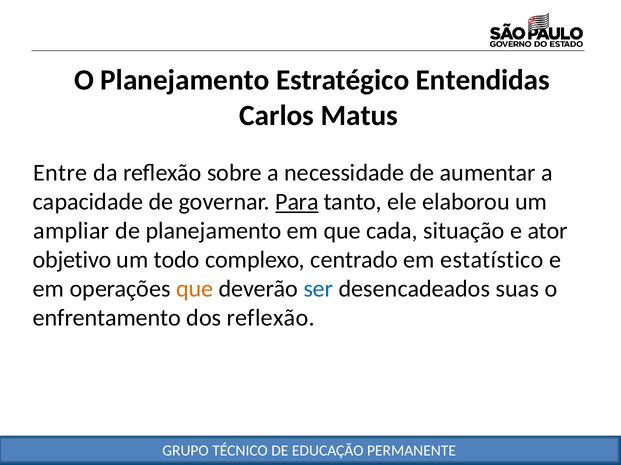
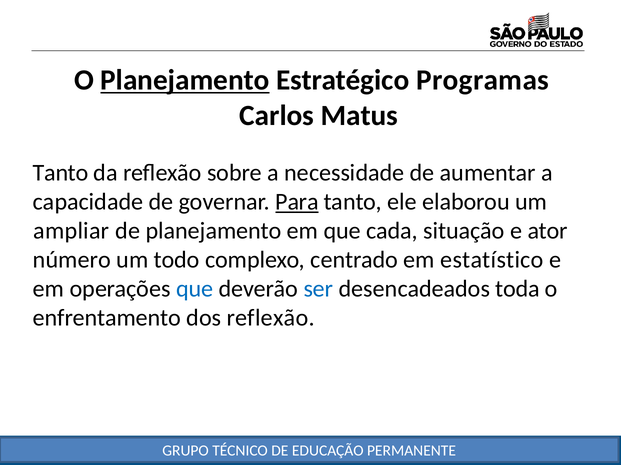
Planejamento underline: none -> present (185, 80)
Entendidas: Entendidas -> Programas (483, 80)
Entre: Entre -> Tanto (61, 173)
objetivo: objetivo -> número (72, 260)
que colour: orange -> blue (195, 289)
suas: suas -> toda (517, 289)
